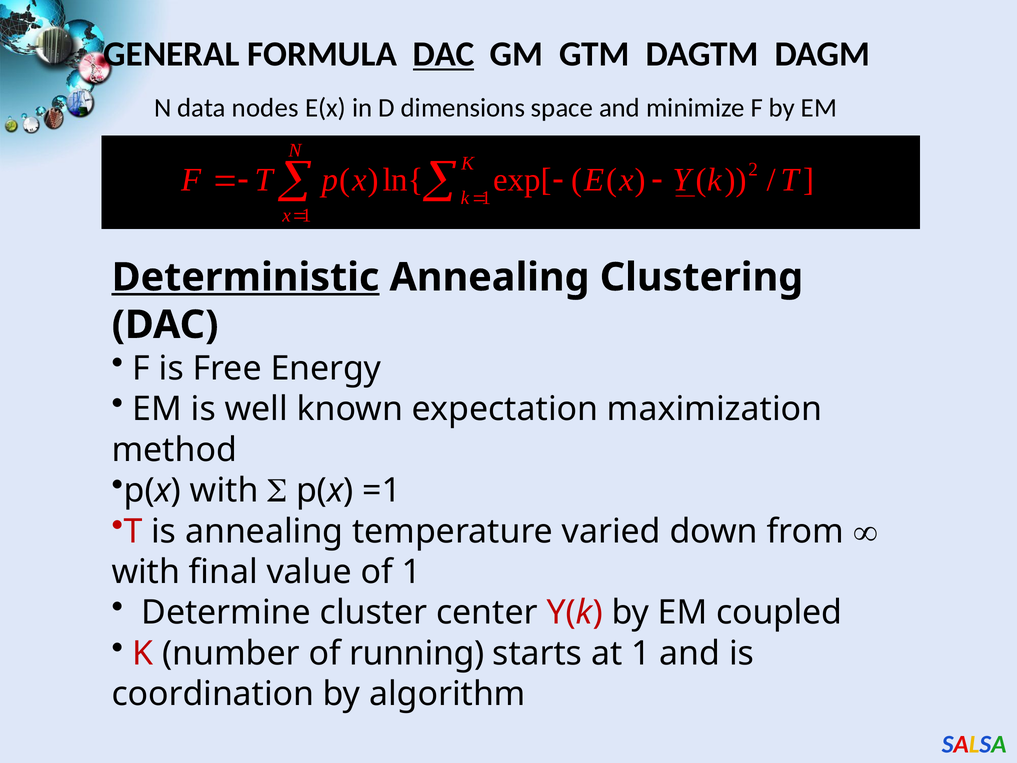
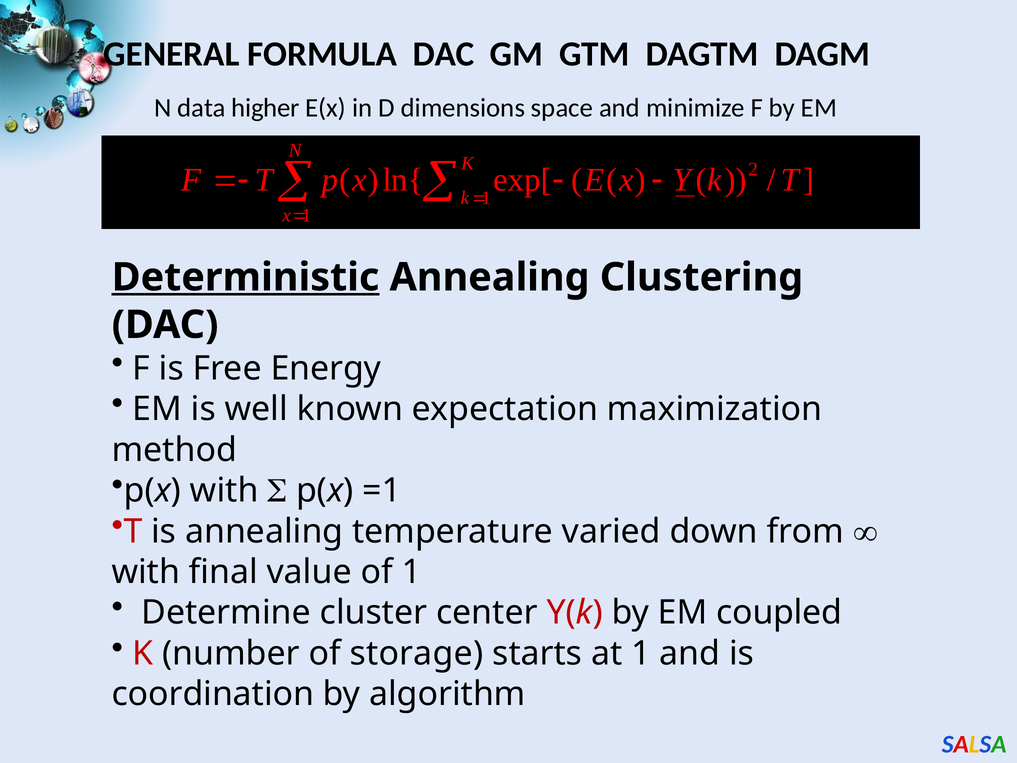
DAC underline: present -> none (444, 54)
nodes: nodes -> higher (266, 108)
running: running -> storage (416, 653)
